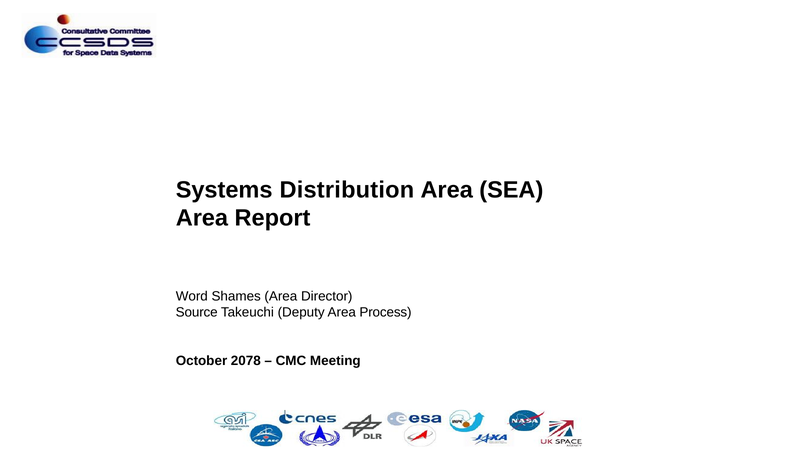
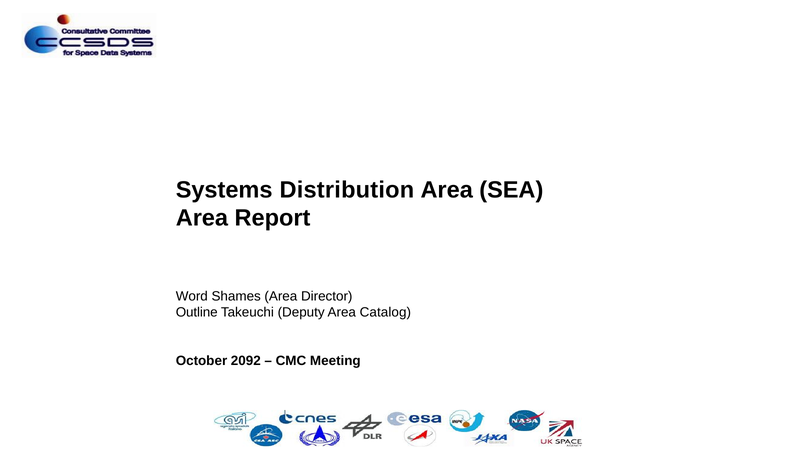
Source: Source -> Outline (197, 313)
Process: Process -> Catalog (385, 313)
2078: 2078 -> 2092 (246, 361)
